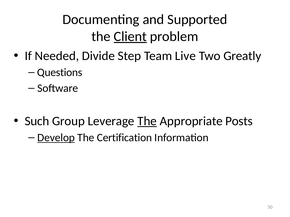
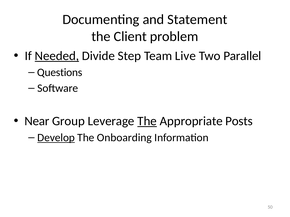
Supported: Supported -> Statement (197, 20)
Client underline: present -> none (130, 37)
Needed underline: none -> present (57, 56)
Greatly: Greatly -> Parallel (242, 56)
Such: Such -> Near (37, 121)
Certification: Certification -> Onboarding (124, 138)
